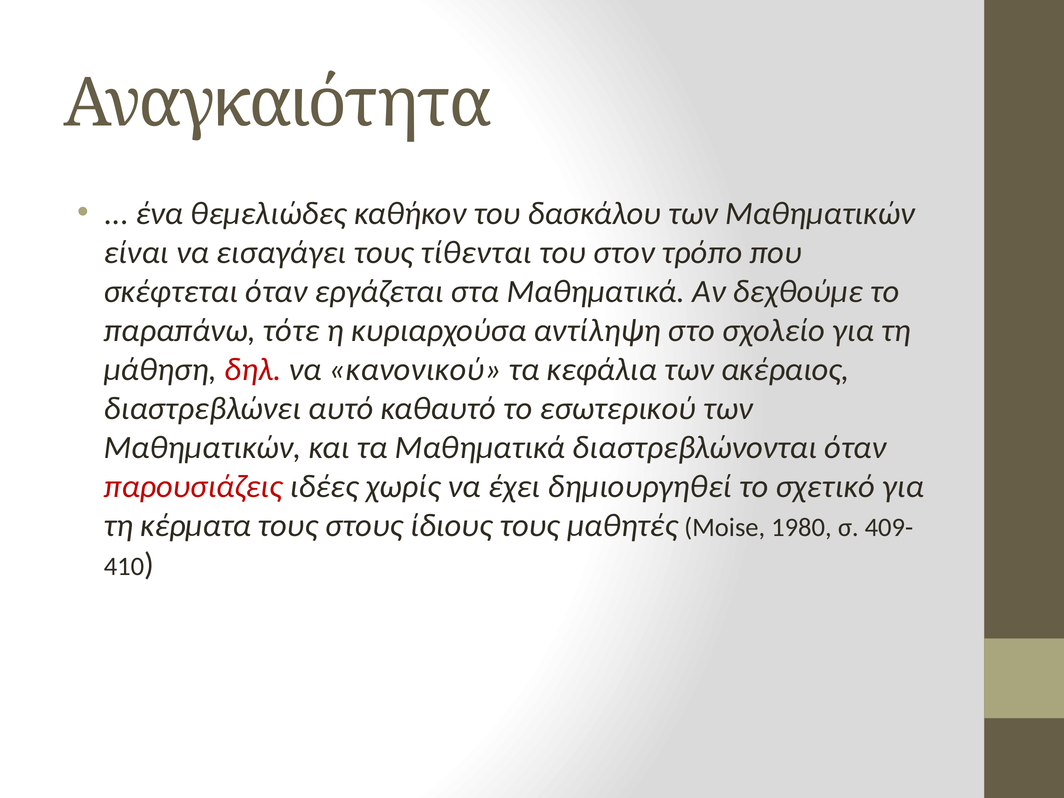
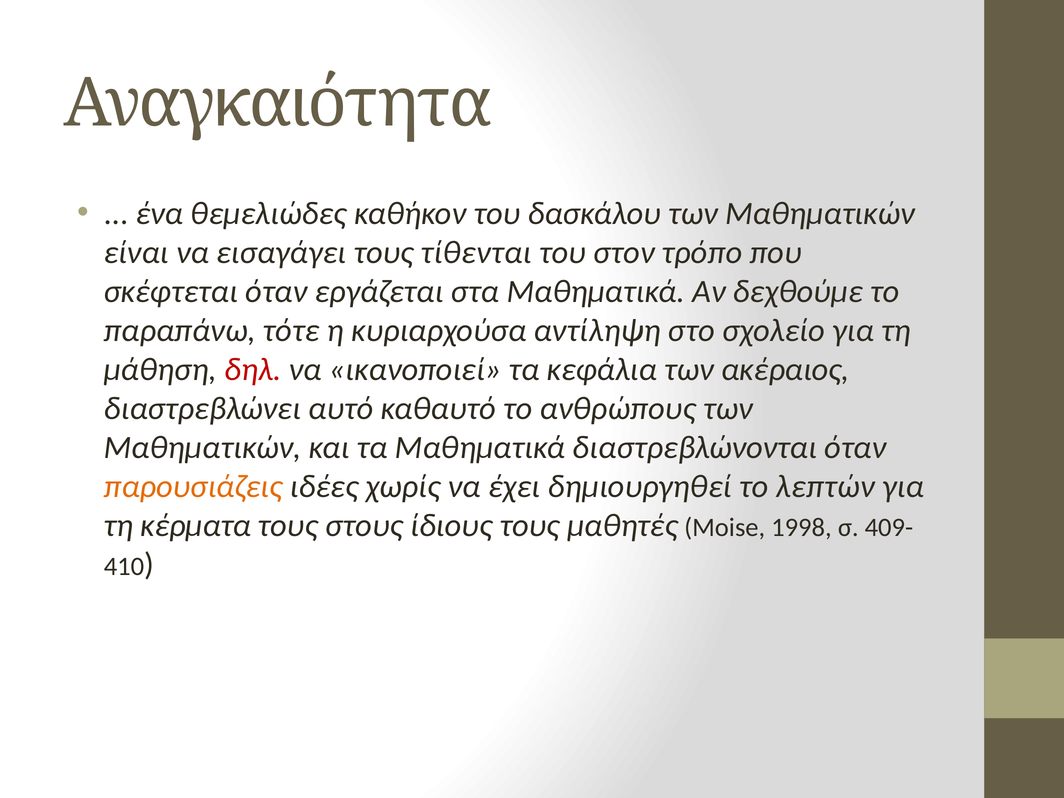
κανονικού: κανονικού -> ικανοποιεί (415, 369)
εσωτερικού: εσωτερικού -> ανθρώπους (618, 408)
παρουσιάζεις colour: red -> orange (193, 486)
σχετικό: σχετικό -> λεπτών (825, 486)
1980: 1980 -> 1998 (801, 527)
